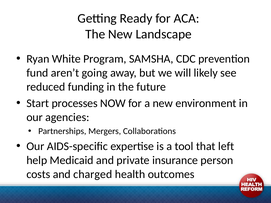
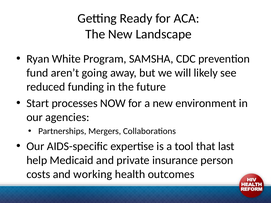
left: left -> last (226, 146)
charged: charged -> working (93, 174)
